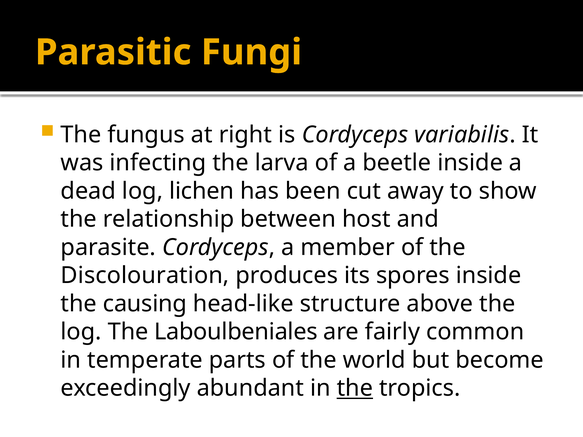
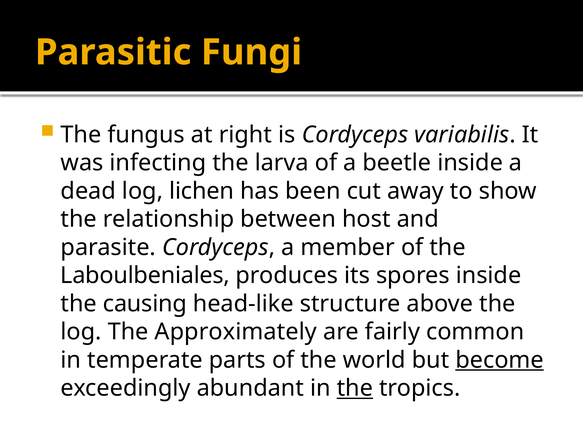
Discolouration: Discolouration -> Laboulbeniales (145, 276)
Laboulbeniales: Laboulbeniales -> Approximately (236, 332)
become underline: none -> present (500, 360)
